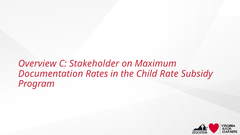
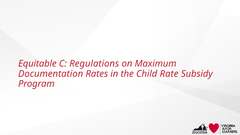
Overview: Overview -> Equitable (37, 64)
Stakeholder: Stakeholder -> Regulations (94, 64)
